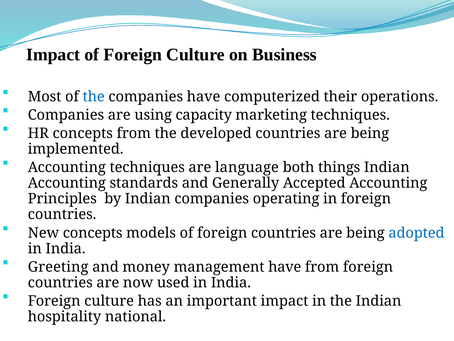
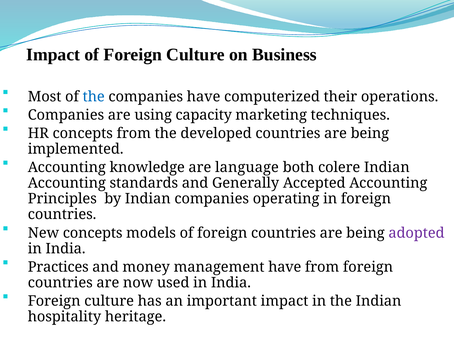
Accounting techniques: techniques -> knowledge (147, 167)
things: things -> colere (339, 167)
adopted colour: blue -> purple (416, 233)
Greeting: Greeting -> Practices (58, 267)
national: national -> heritage (135, 316)
